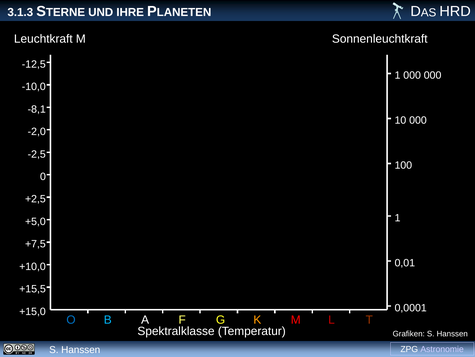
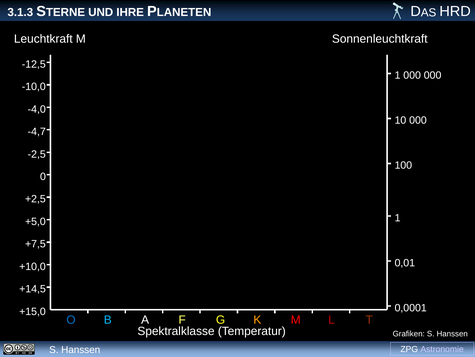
-8,1: -8,1 -> -4,0 (37, 109)
-2,0: -2,0 -> -4,7 (37, 131)
+15,5: +15,5 -> +14,5 (32, 289)
